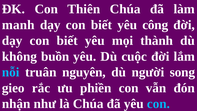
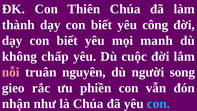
manh: manh -> thành (18, 25)
thành: thành -> manh (157, 41)
buồn: buồn -> chấp (55, 56)
nỗi colour: light blue -> pink (11, 72)
